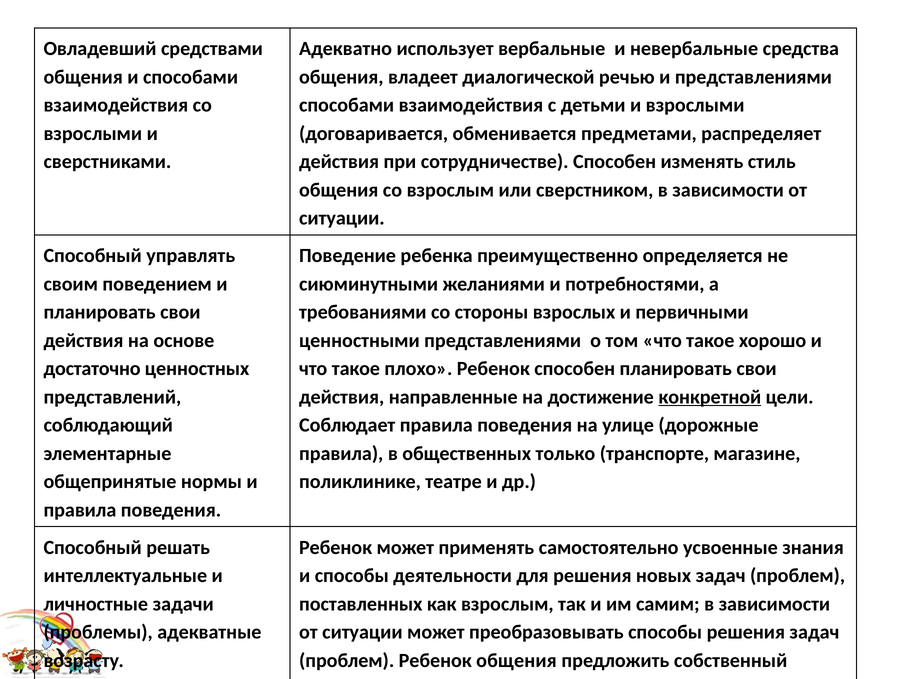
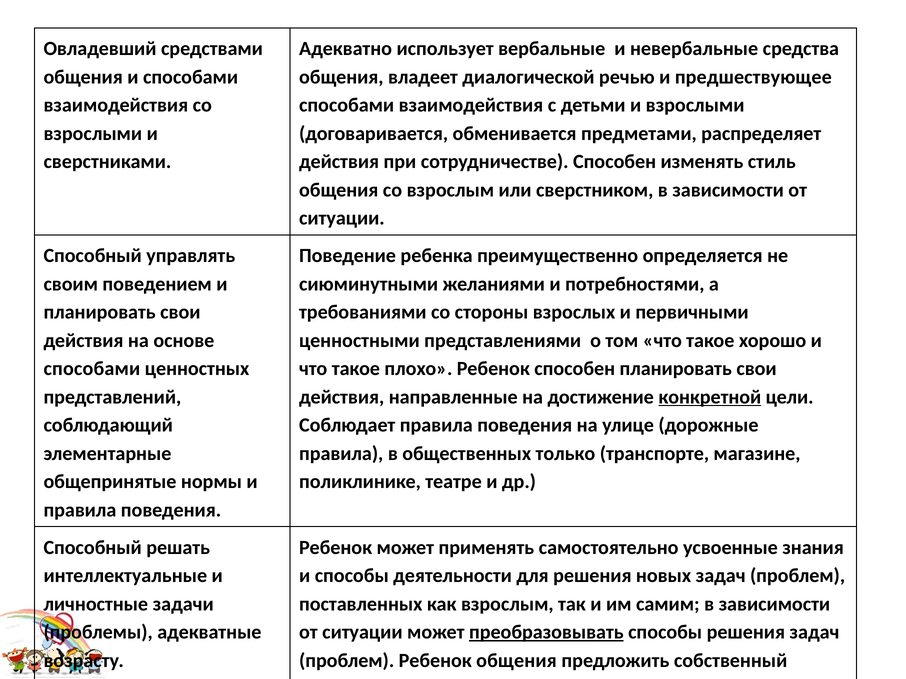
и представлениями: представлениями -> предшествующее (753, 77)
достаточно: достаточно -> способами (92, 369)
преобразовывать underline: none -> present (546, 633)
